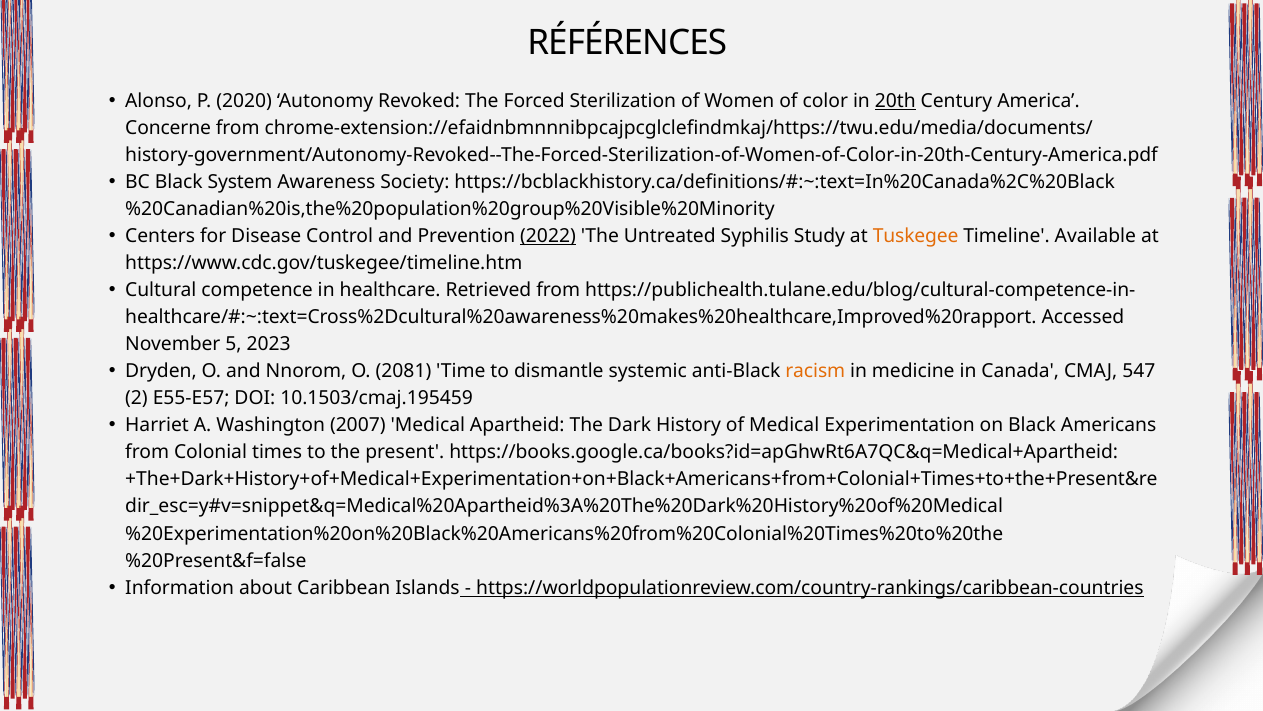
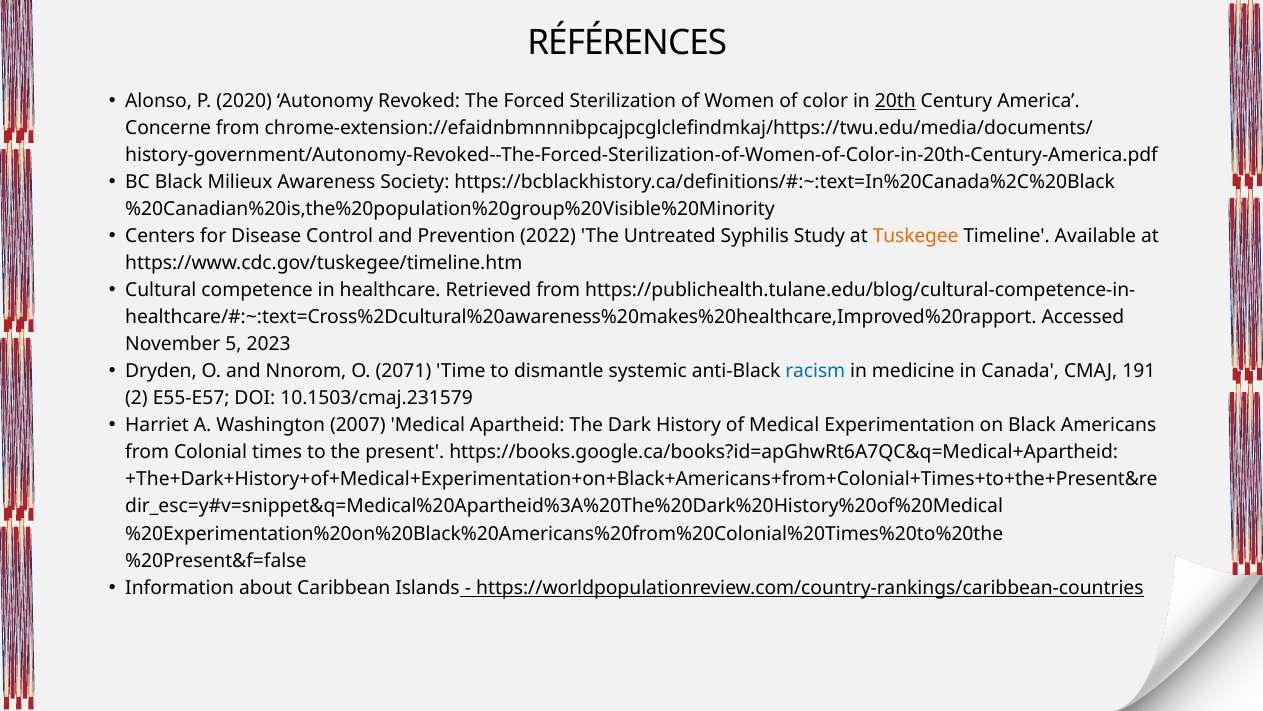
System: System -> Milieux (240, 182)
2022 underline: present -> none (548, 236)
2081: 2081 -> 2071 (404, 371)
racism colour: orange -> blue (815, 371)
547: 547 -> 191 (1139, 371)
10.1503/cmaj.195459: 10.1503/cmaj.195459 -> 10.1503/cmaj.231579 (377, 398)
